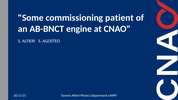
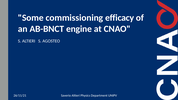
patient: patient -> efficacy (120, 18)
